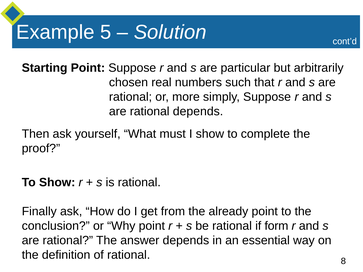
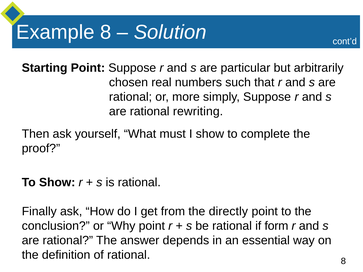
Example 5: 5 -> 8 (106, 32)
rational depends: depends -> rewriting (198, 112)
already: already -> directly (228, 212)
